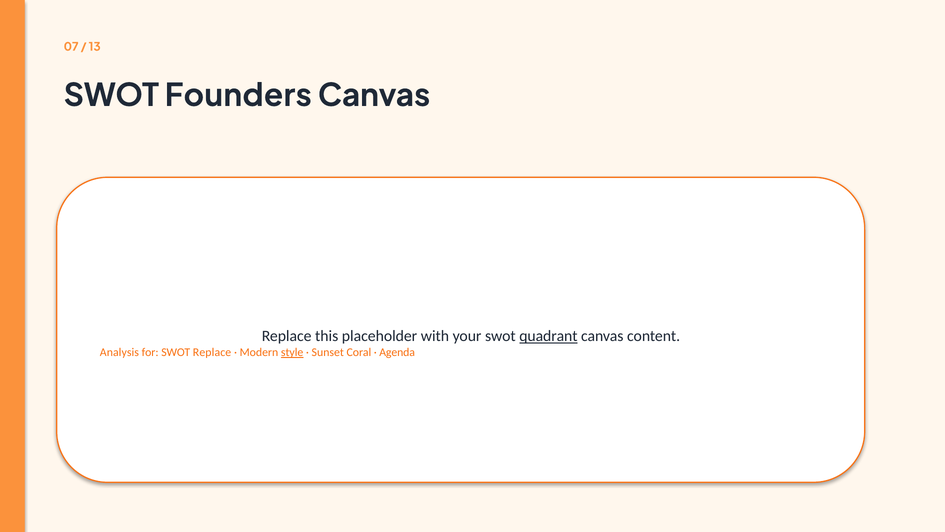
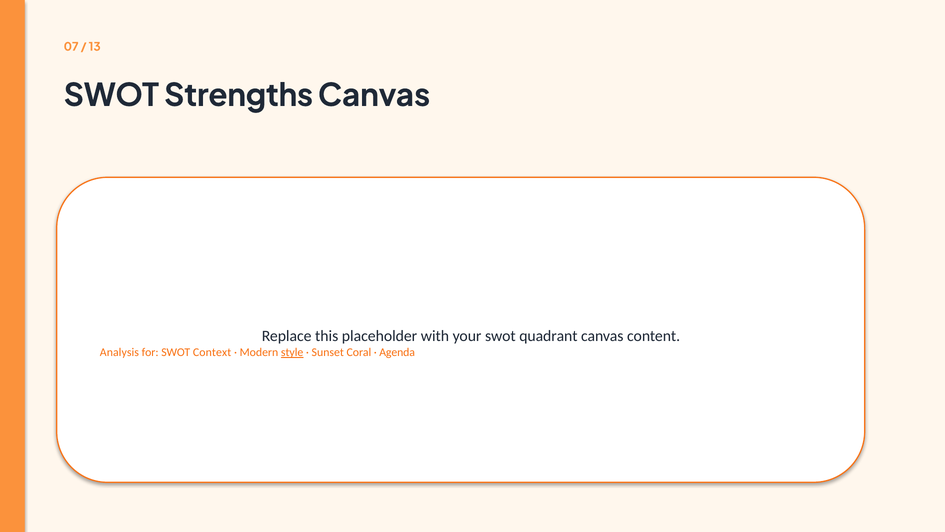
Founders: Founders -> Strengths (239, 95)
quadrant underline: present -> none (548, 336)
SWOT Replace: Replace -> Context (212, 352)
